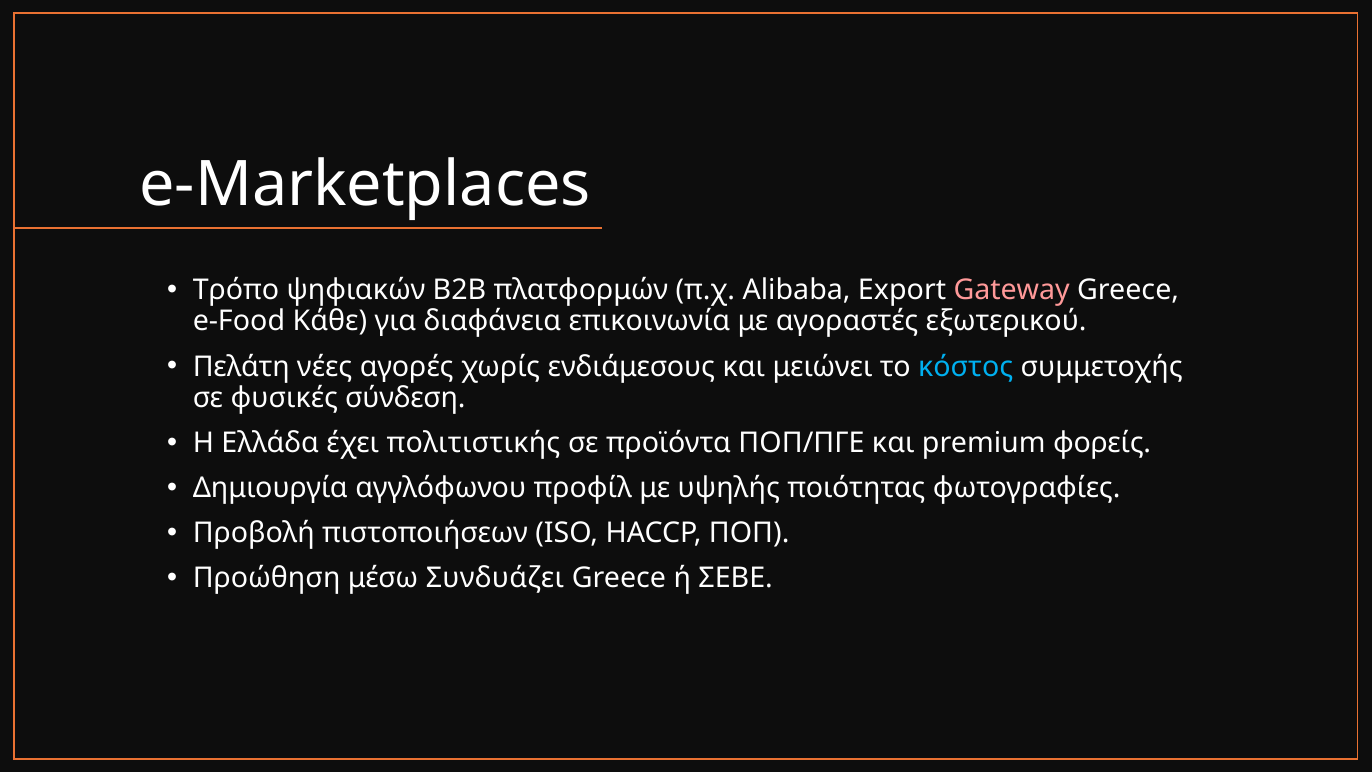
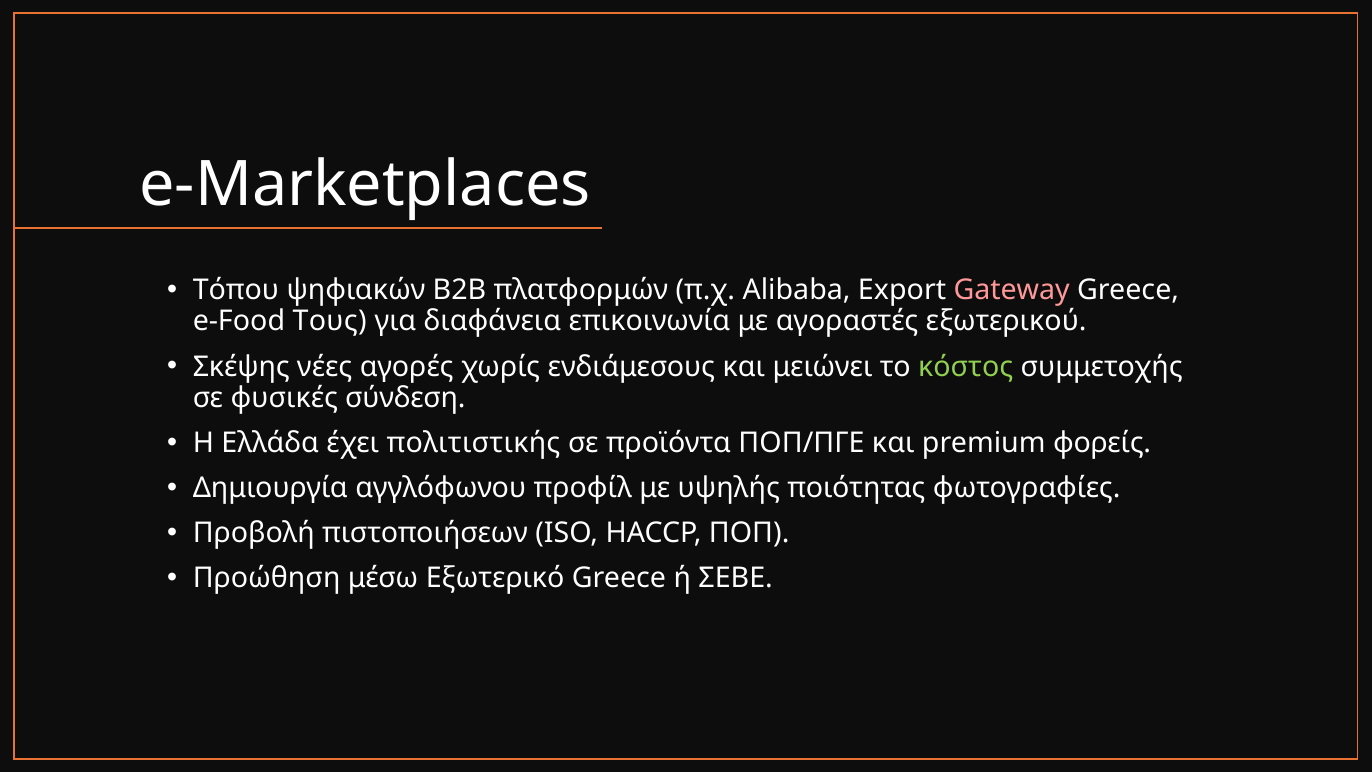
Τρόπο: Τρόπο -> Τόπου (236, 290)
Κάθε: Κάθε -> Τους (330, 321)
Πελάτη: Πελάτη -> Σκέψης (241, 367)
κόστος colour: light blue -> light green (966, 367)
Συνδυάζει: Συνδυάζει -> Εξωτερικό (495, 578)
